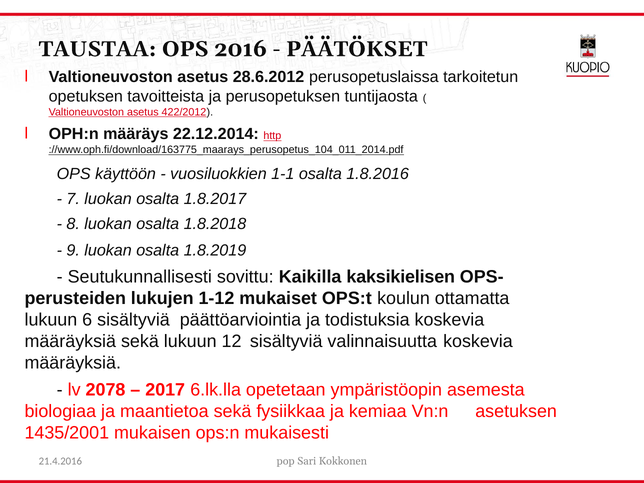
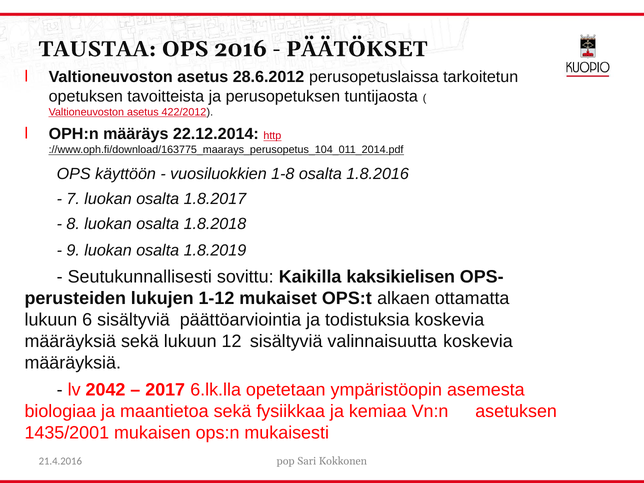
1-1: 1-1 -> 1-8 (283, 174)
koulun: koulun -> alkaen (404, 299)
2078: 2078 -> 2042 (106, 390)
